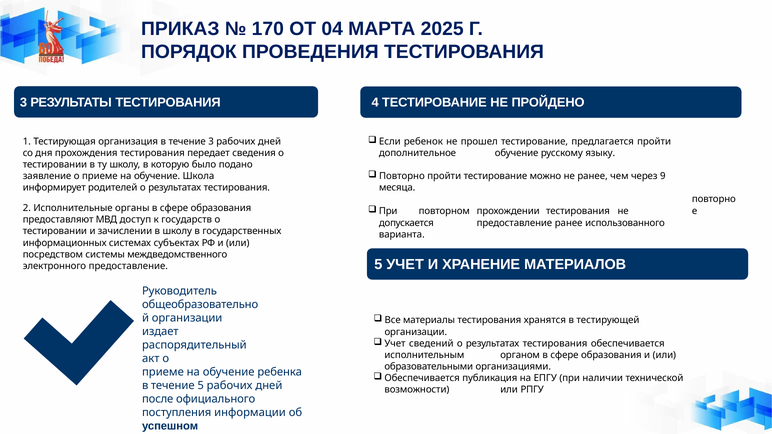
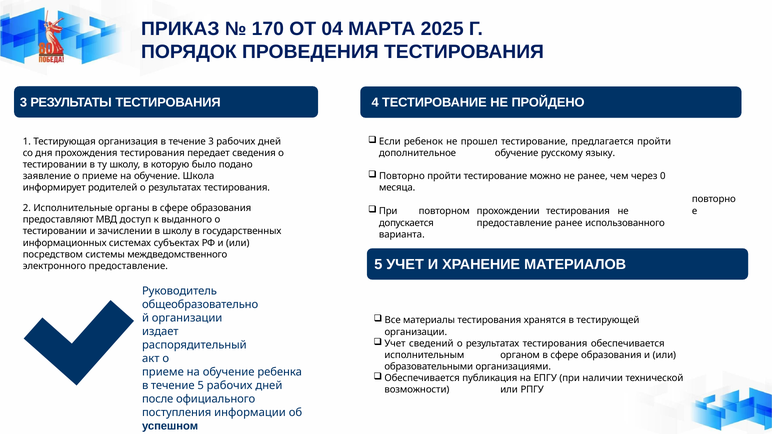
9: 9 -> 0 (663, 176)
государств: государств -> выданного (187, 220)
